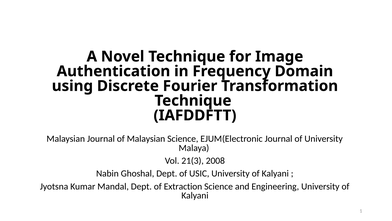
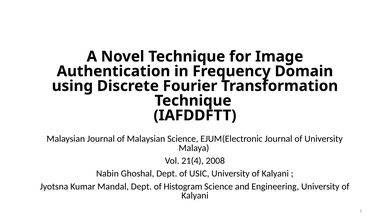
21(3: 21(3 -> 21(4 (193, 160)
Extraction: Extraction -> Histogram (183, 186)
